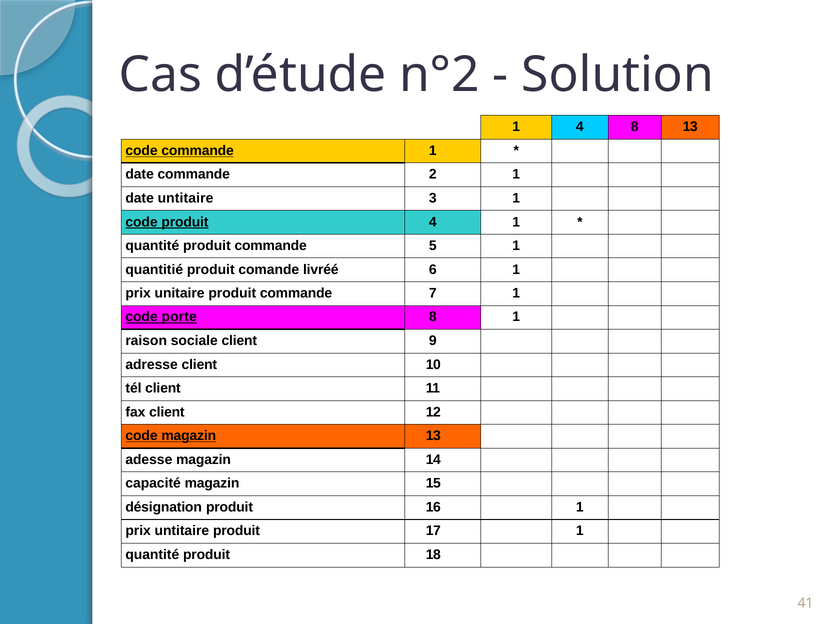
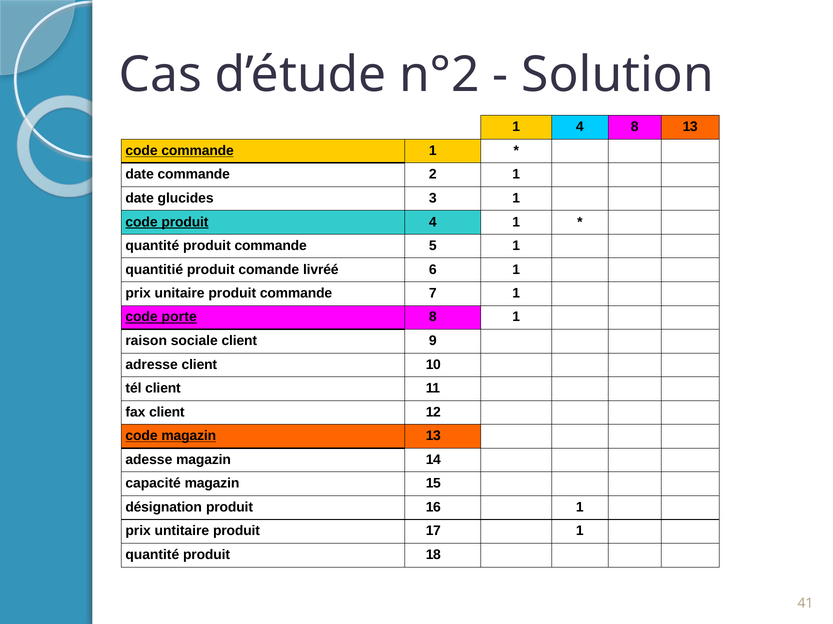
date untitaire: untitaire -> glucides (186, 198)
